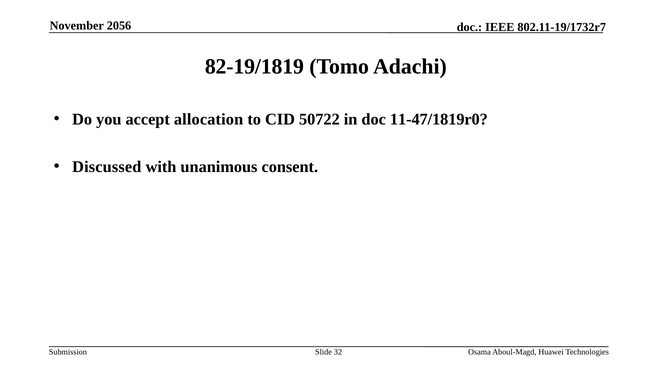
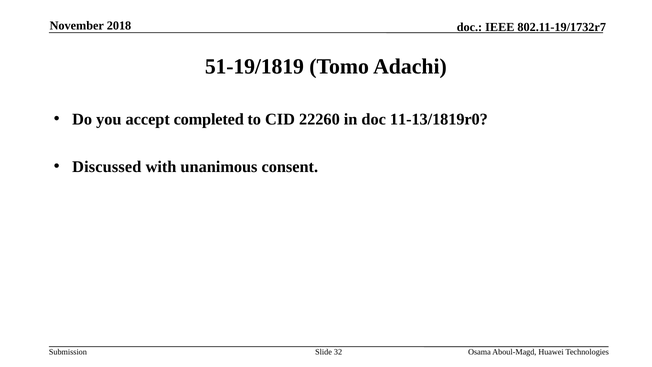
2056: 2056 -> 2018 (119, 26)
82-19/1819: 82-19/1819 -> 51-19/1819 (254, 67)
allocation: allocation -> completed (209, 119)
50722: 50722 -> 22260 (319, 119)
11-47/1819r0: 11-47/1819r0 -> 11-13/1819r0 (439, 119)
